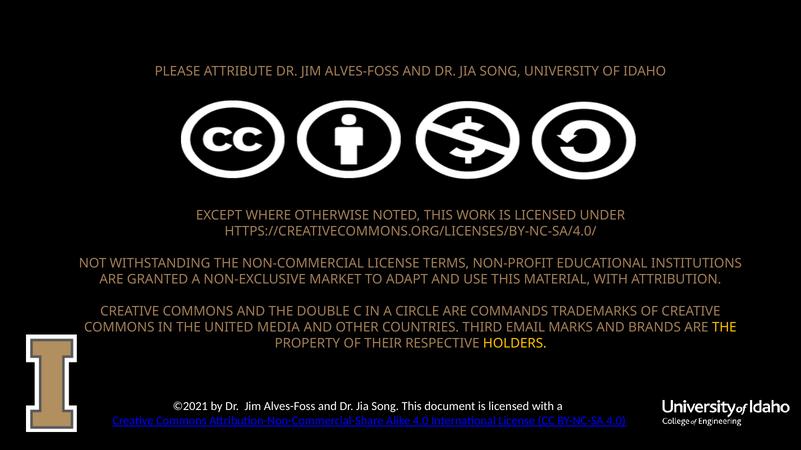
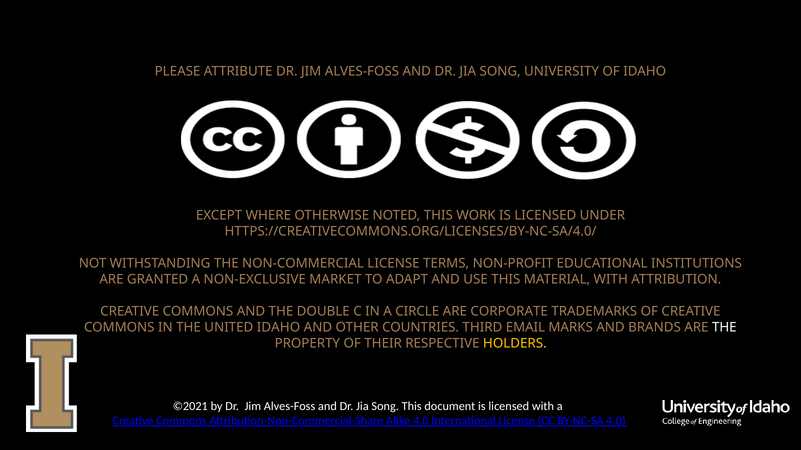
COMMANDS: COMMANDS -> CORPORATE (509, 312)
UNITED MEDIA: MEDIA -> IDAHO (279, 328)
THE colour: yellow -> white (724, 328)
